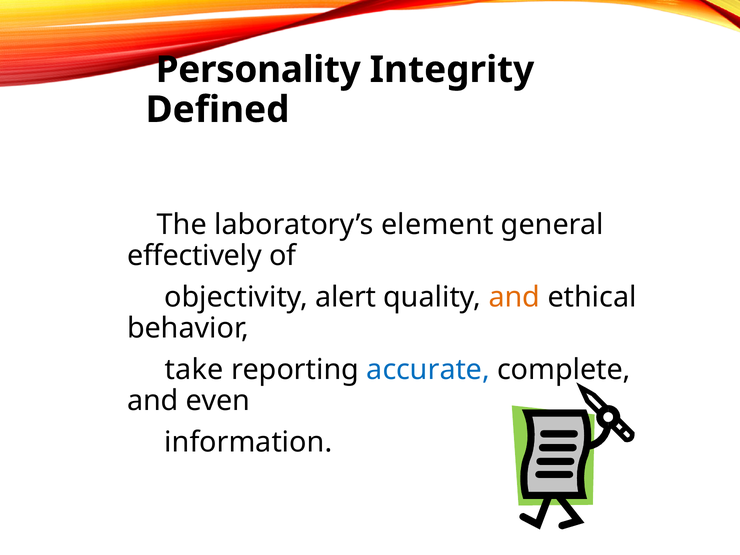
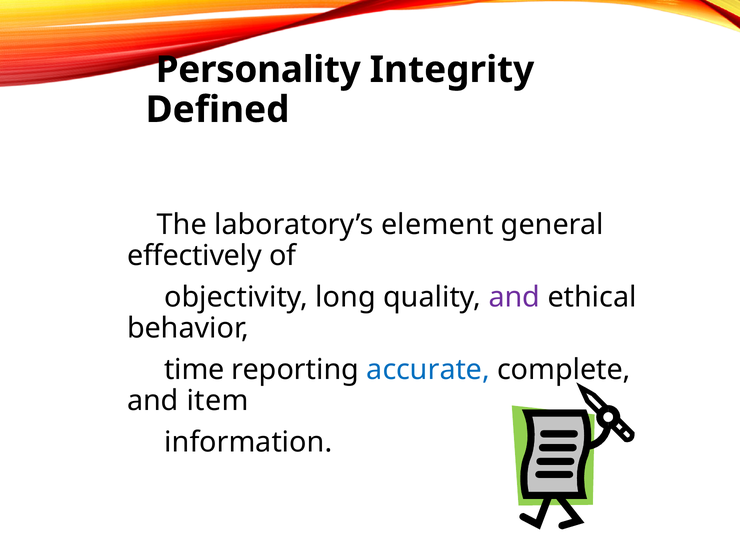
alert: alert -> long (346, 297)
and colour: orange -> purple (514, 297)
take: take -> time (194, 370)
even: even -> item (218, 401)
